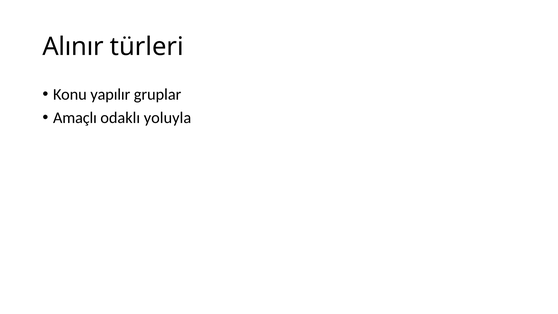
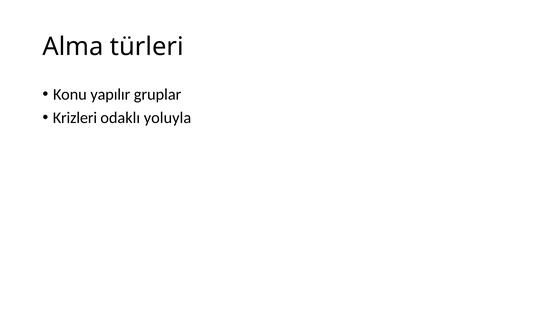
Alınır: Alınır -> Alma (73, 47)
Amaçlı: Amaçlı -> Krizleri (75, 118)
